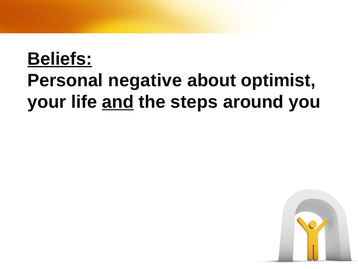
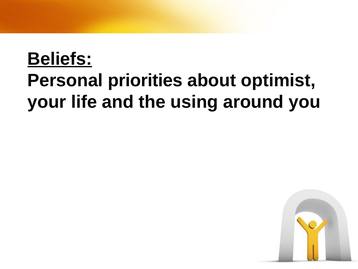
negative: negative -> priorities (145, 80)
and underline: present -> none (118, 102)
steps: steps -> using (194, 102)
